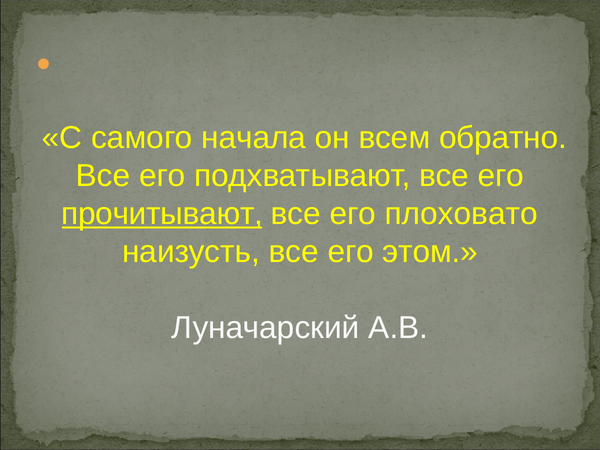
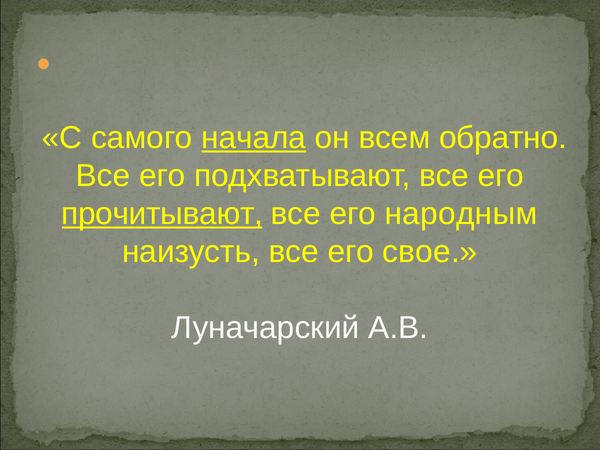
начала underline: none -> present (254, 138)
плоховато: плоховато -> народным (461, 214)
этом: этом -> свое (430, 252)
